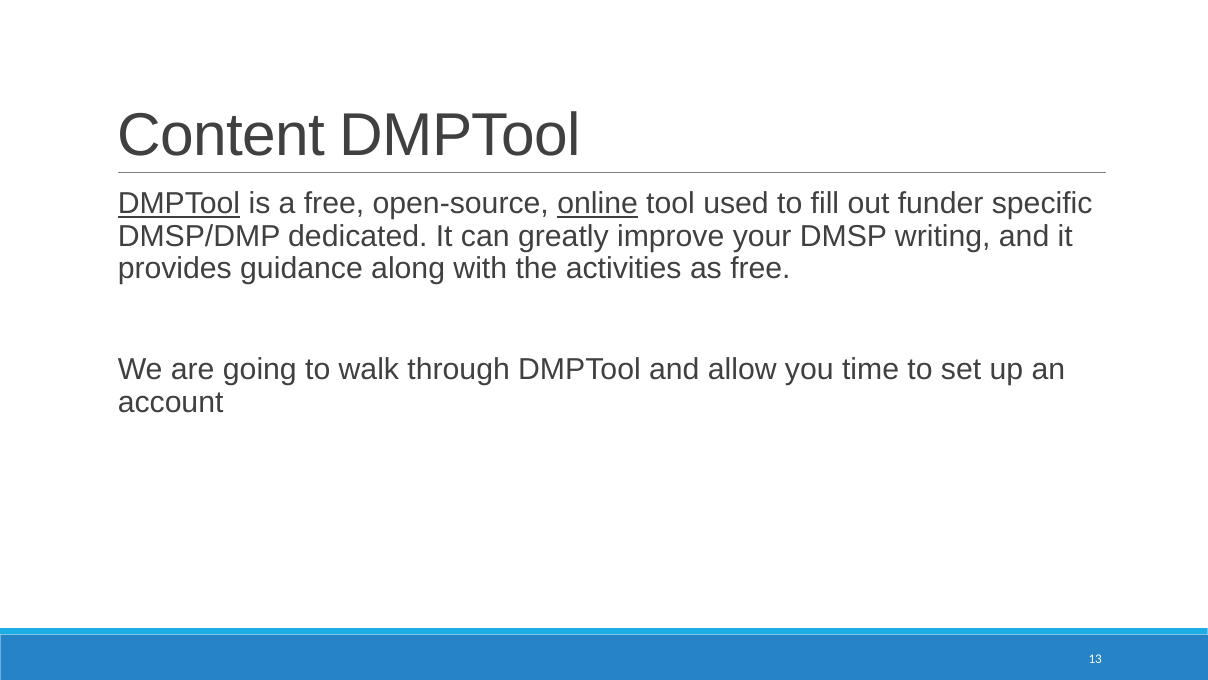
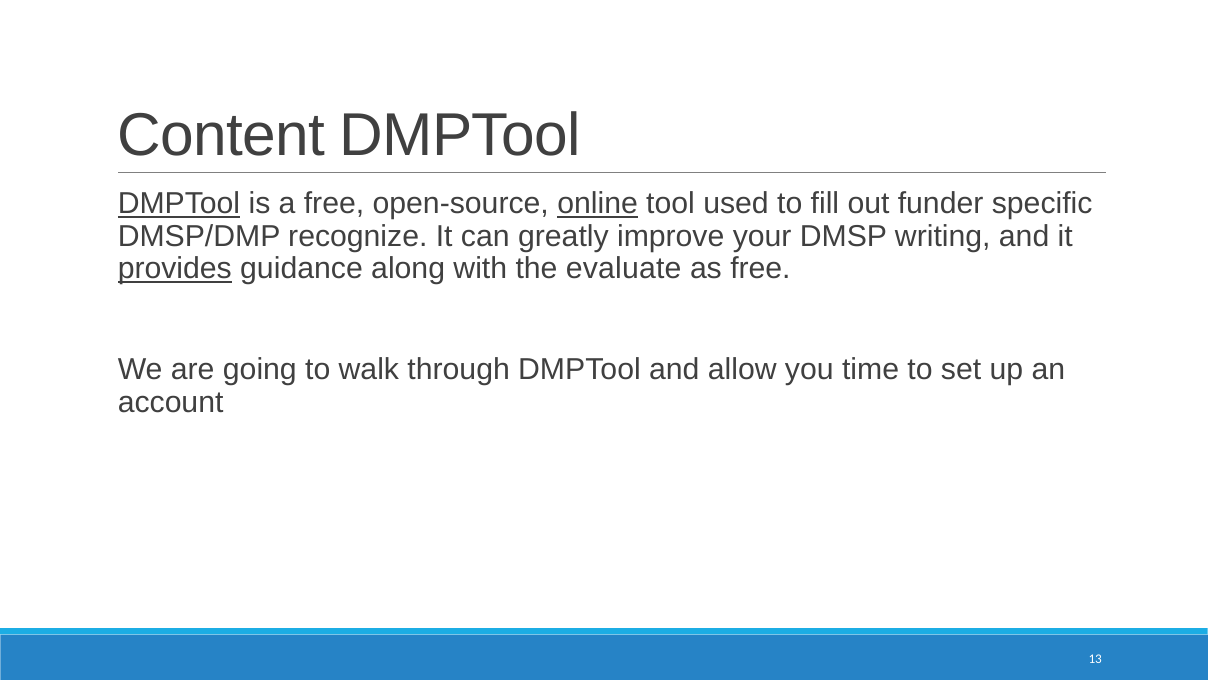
dedicated: dedicated -> recognize (358, 236)
provides underline: none -> present (175, 269)
activities: activities -> evaluate (624, 269)
